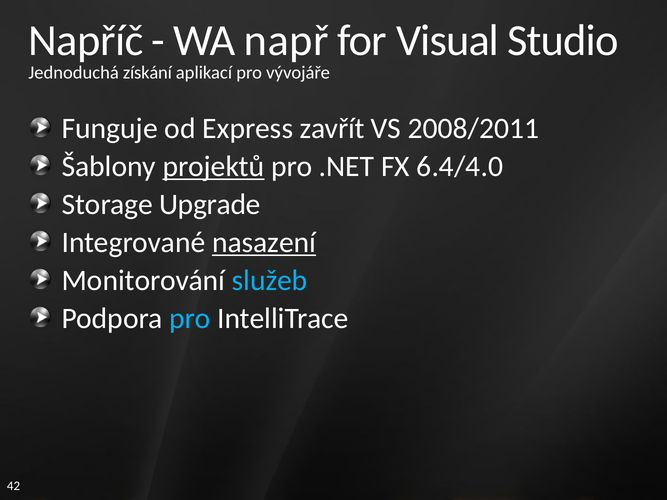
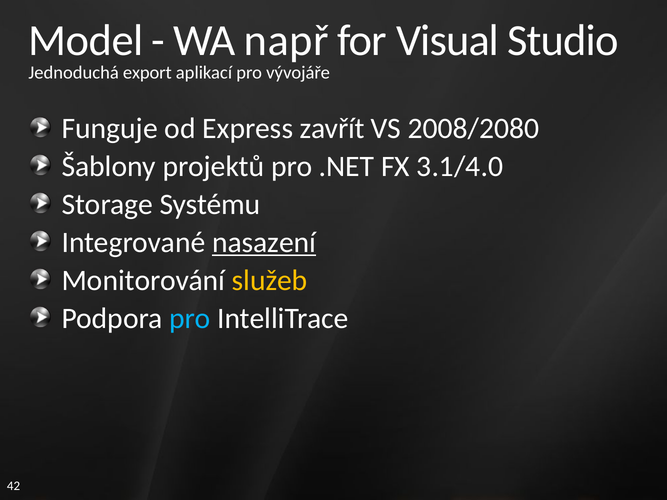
Napříč: Napříč -> Model (86, 40)
získání: získání -> export (147, 73)
2008/2011: 2008/2011 -> 2008/2080 (473, 129)
projektů underline: present -> none (213, 167)
6.4/4.0: 6.4/4.0 -> 3.1/4.0 (460, 167)
Upgrade: Upgrade -> Systému (210, 205)
služeb colour: light blue -> yellow (270, 281)
